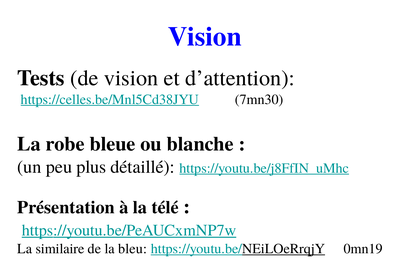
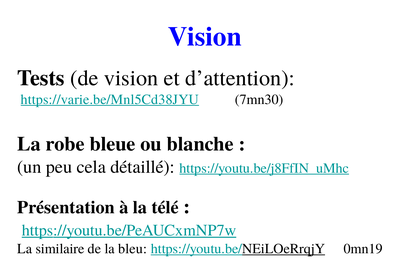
https://celles.be/Mnl5Cd38JYU: https://celles.be/Mnl5Cd38JYU -> https://varie.be/Mnl5Cd38JYU (110, 99)
plus: plus -> cela (91, 167)
